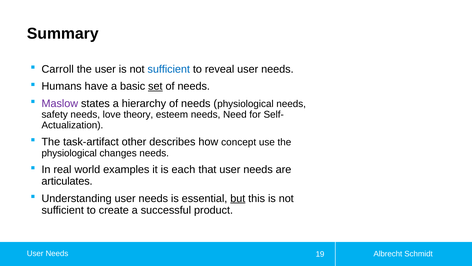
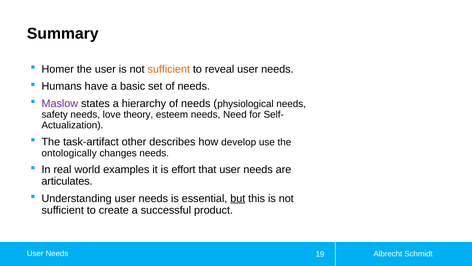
Carroll: Carroll -> Homer (58, 69)
sufficient colour: blue -> orange (169, 69)
set underline: present -> none (155, 86)
concept: concept -> develop (239, 142)
physiological: physiological -> ontologically (69, 153)
each: each -> effort (184, 169)
